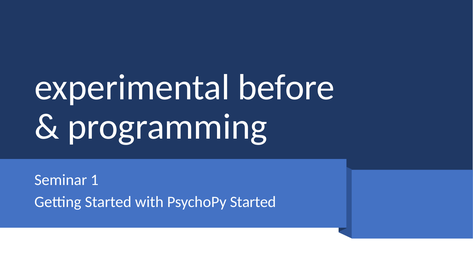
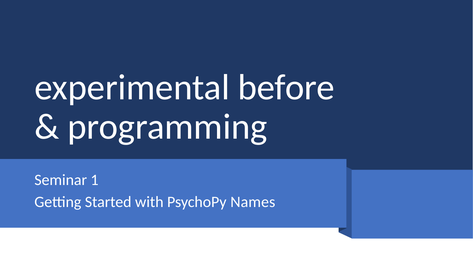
PsychoPy Started: Started -> Names (253, 202)
